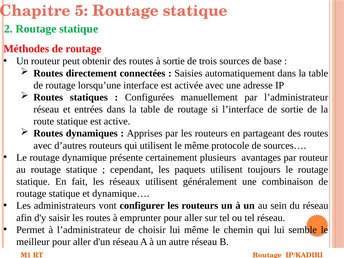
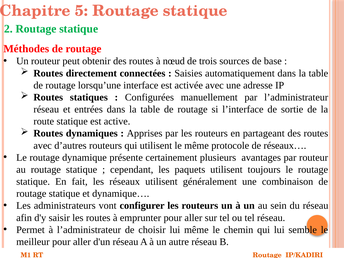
à sortie: sortie -> nœud (174, 61)
sources…: sources… -> réseaux… (285, 145)
